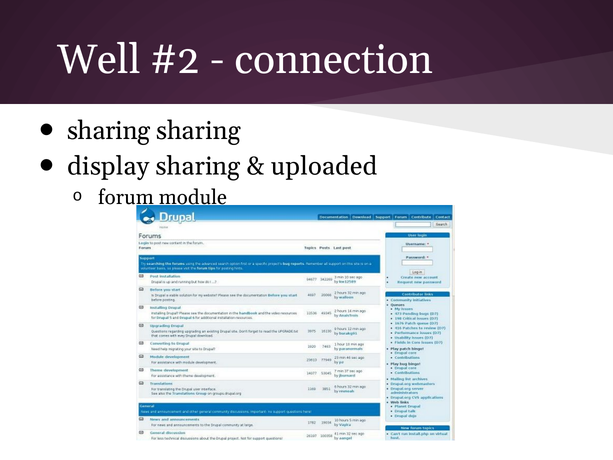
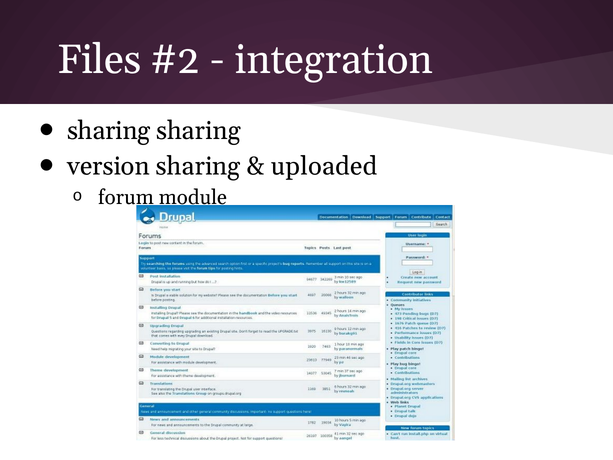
Well: Well -> Files (99, 60)
connection: connection -> integration (334, 60)
display: display -> version (109, 166)
